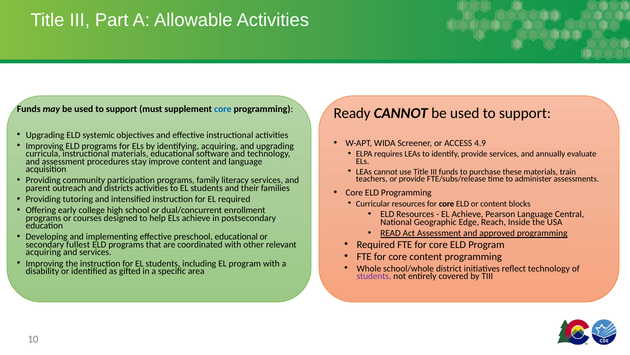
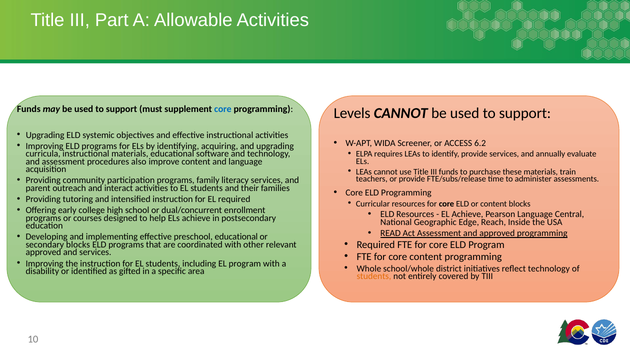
Ready: Ready -> Levels (352, 113)
4.9: 4.9 -> 6.2 (480, 143)
stay: stay -> also (139, 161)
districts: districts -> interact (119, 188)
secondary fullest: fullest -> blocks (78, 244)
acquiring: acquiring -> approved (43, 252)
students colour: purple -> orange (374, 276)
